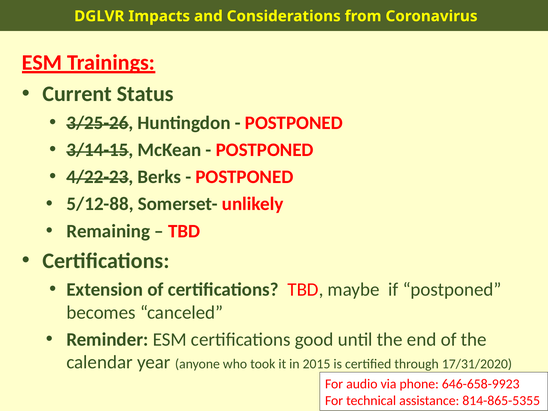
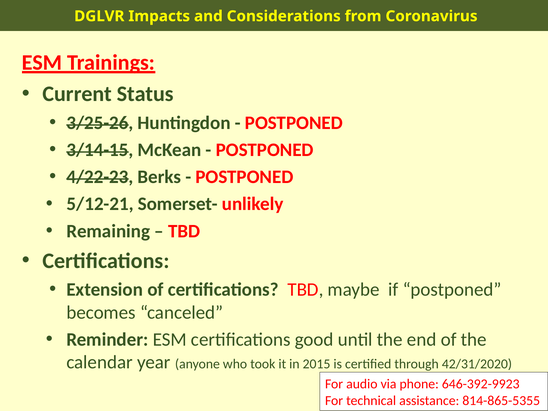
5/12-88: 5/12-88 -> 5/12-21 (100, 204)
17/31/2020: 17/31/2020 -> 42/31/2020 (477, 364)
646-658-9923: 646-658-9923 -> 646-392-9923 (481, 384)
